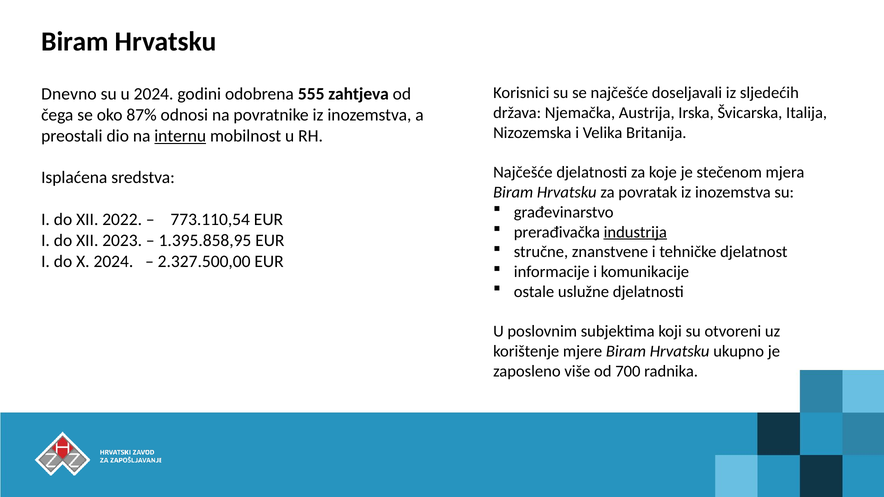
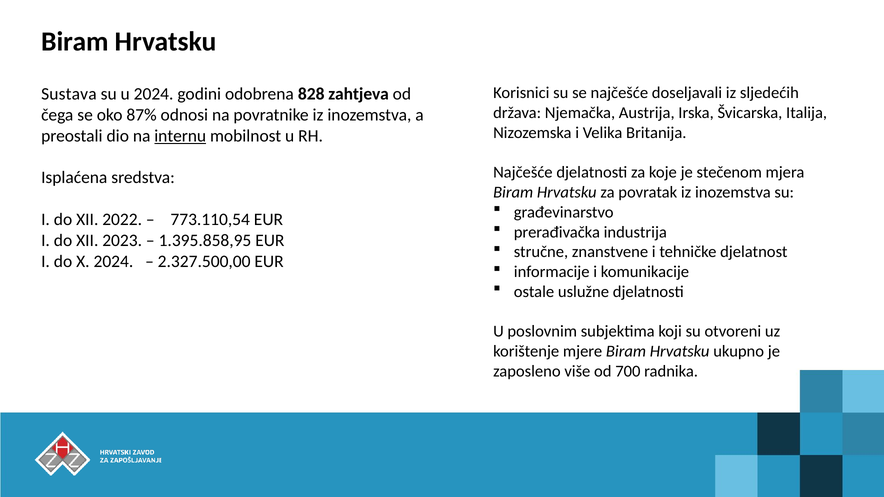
Dnevno: Dnevno -> Sustava (69, 94)
555: 555 -> 828 (311, 94)
industrija underline: present -> none (635, 232)
